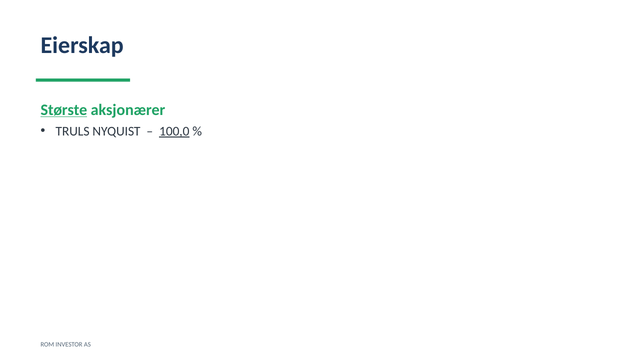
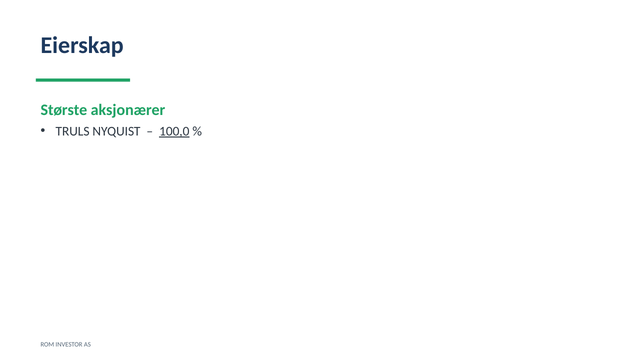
Største underline: present -> none (64, 110)
